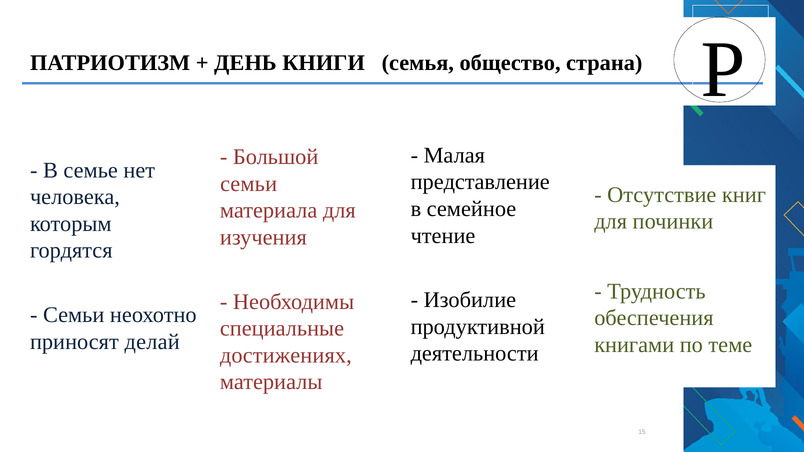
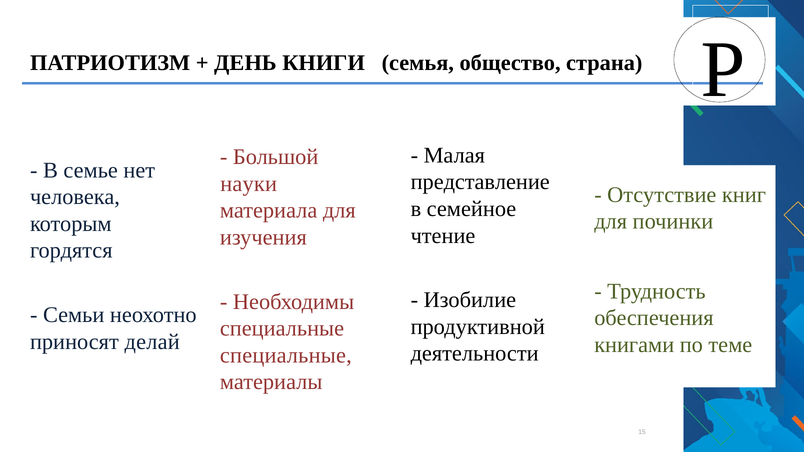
семьи: семьи -> науки (249, 184)
достижениях: достижениях -> специальные (286, 355)
